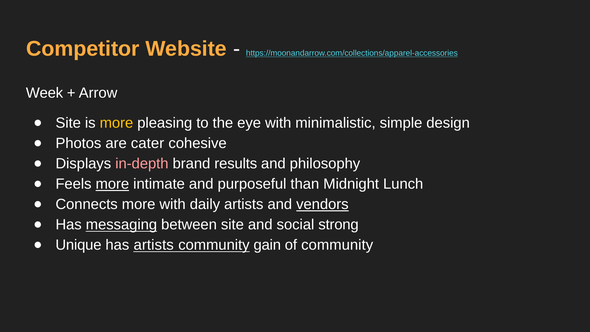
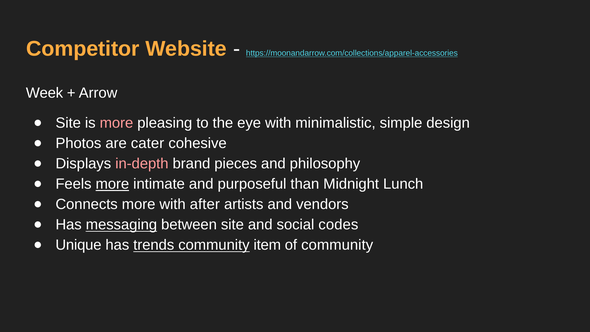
more colour: yellow -> pink (116, 123)
results: results -> pieces (236, 164)
daily: daily -> after (205, 204)
vendors underline: present -> none (322, 204)
strong: strong -> codes (338, 225)
has artists: artists -> trends (154, 245)
gain: gain -> item (267, 245)
